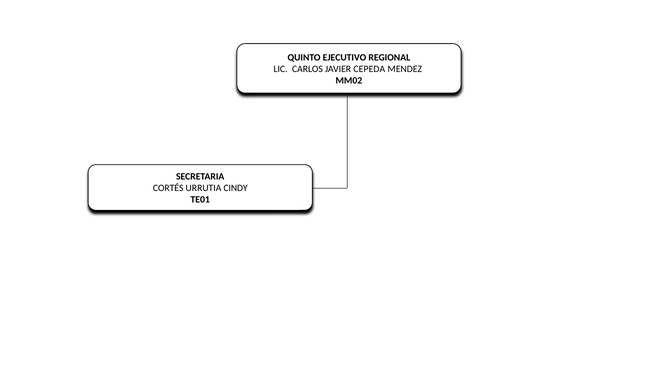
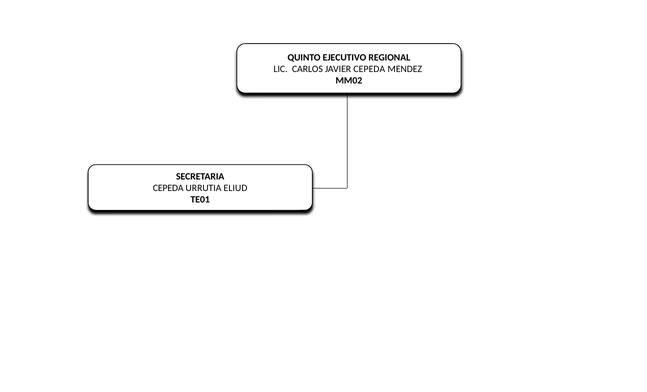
CORTÉS: CORTÉS -> CEPEDA (168, 188)
CINDY: CINDY -> ELIUD (235, 188)
